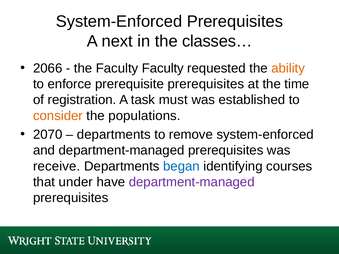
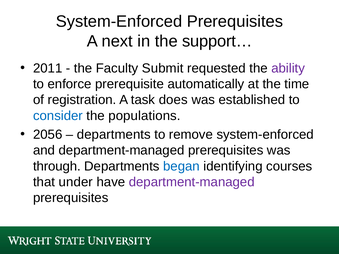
classes…: classes… -> support… (217, 41)
2066: 2066 -> 2011 (48, 68)
Faculty Faculty: Faculty -> Submit (163, 68)
ability colour: orange -> purple (288, 68)
prerequisite prerequisites: prerequisites -> automatically (206, 84)
must: must -> does (173, 100)
consider colour: orange -> blue (58, 116)
2070: 2070 -> 2056 (48, 135)
receive: receive -> through (57, 166)
